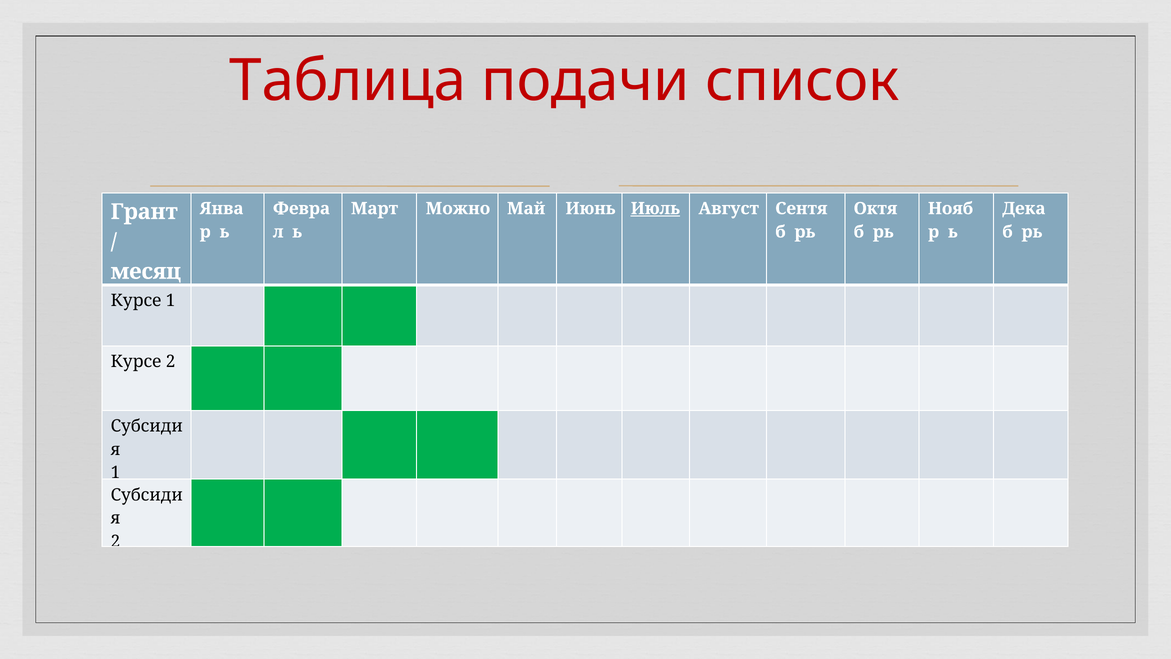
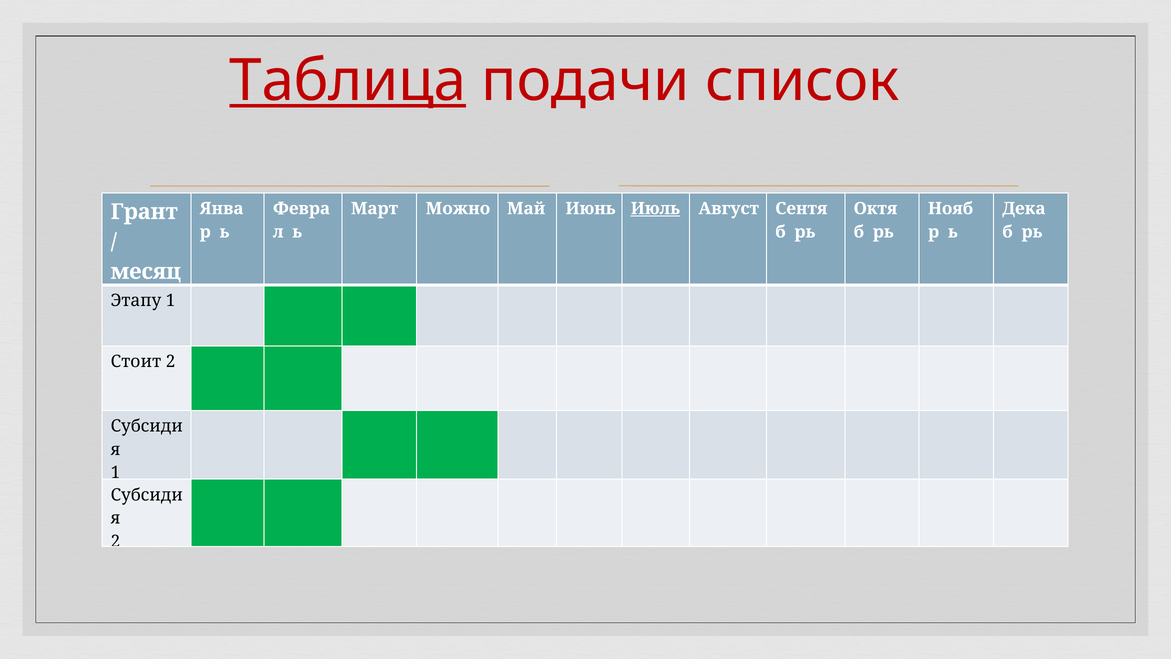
Таблица underline: none -> present (348, 81)
Курсе: Курсе -> Этапу (136, 300)
Курсе: Курсе -> Стоит (136, 361)
